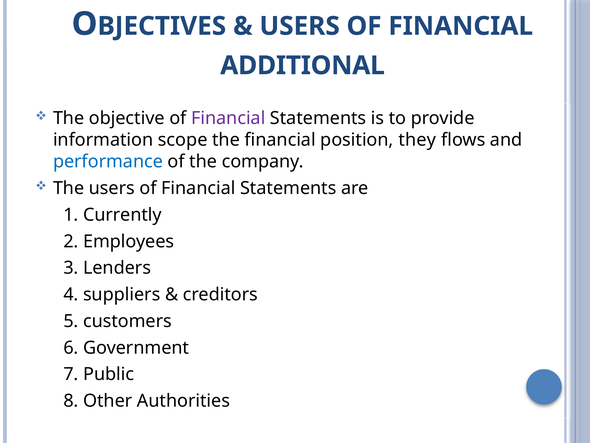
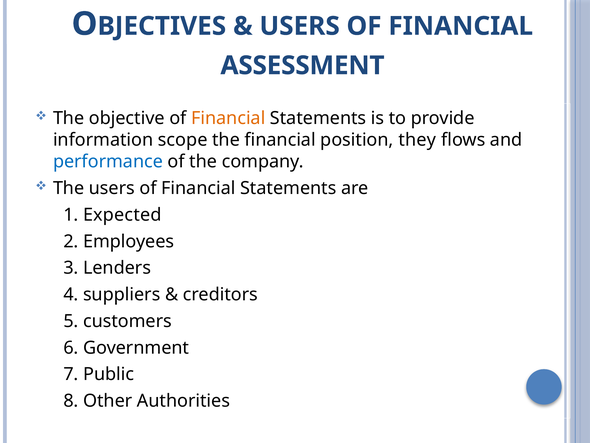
ADDITIONAL: ADDITIONAL -> ASSESSMENT (302, 65)
Financial colour: purple -> orange (228, 118)
Currently: Currently -> Expected (122, 215)
